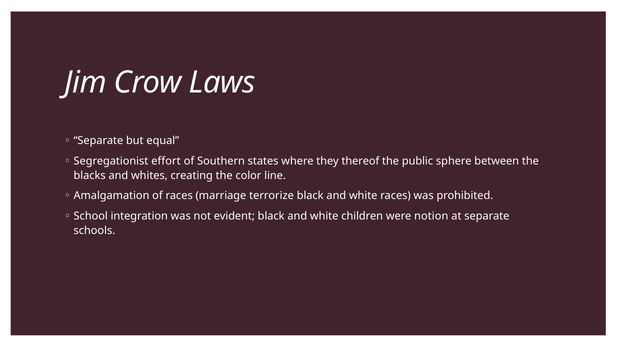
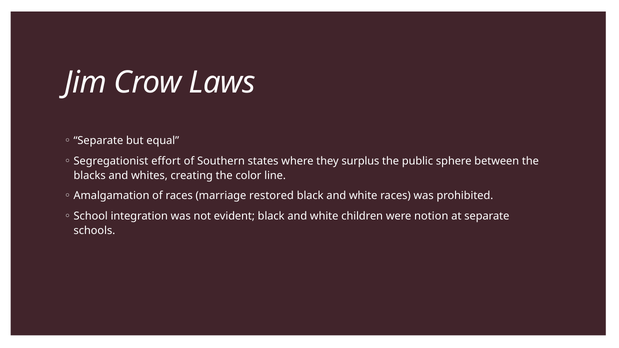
thereof: thereof -> surplus (360, 161)
terrorize: terrorize -> restored (272, 196)
